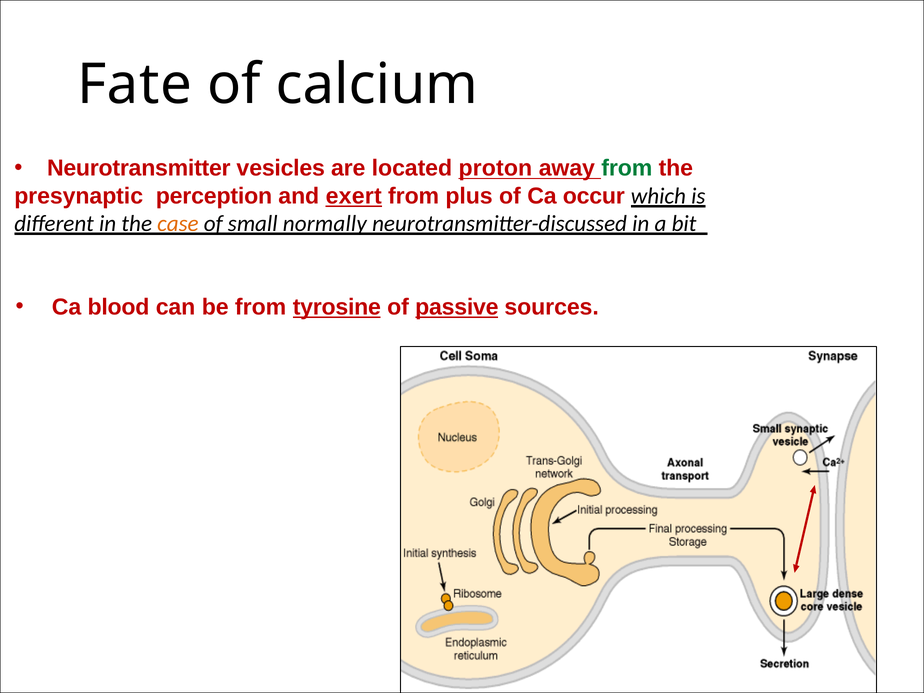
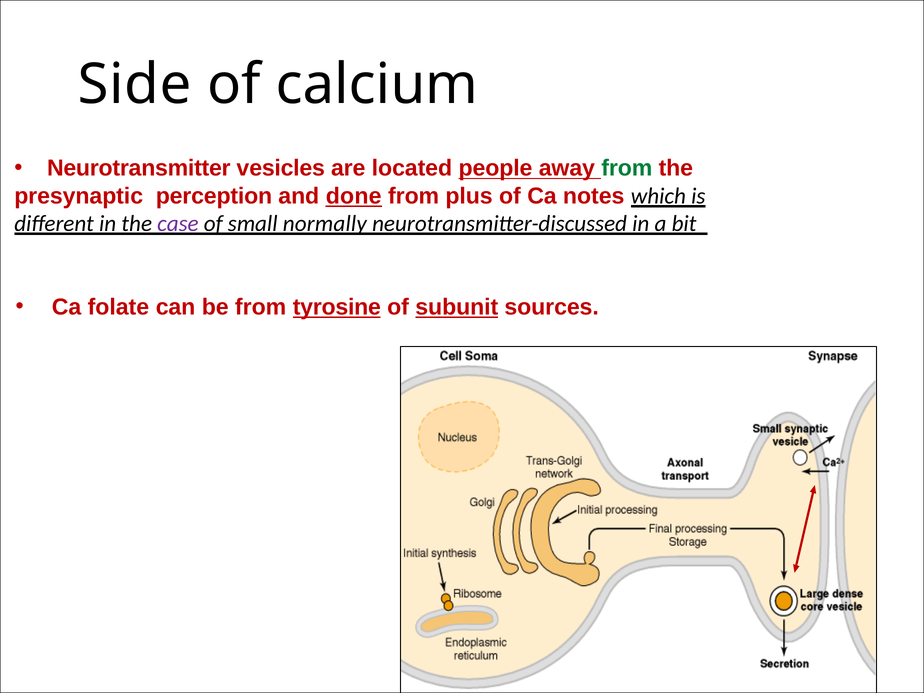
Fate: Fate -> Side (135, 85)
proton: proton -> people (495, 168)
exert: exert -> done (354, 196)
occur: occur -> notes (594, 196)
case colour: orange -> purple (178, 224)
blood: blood -> folate (118, 307)
passive: passive -> subunit (457, 307)
